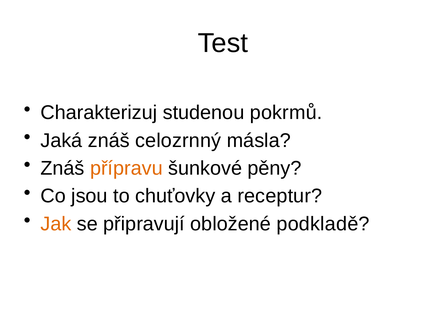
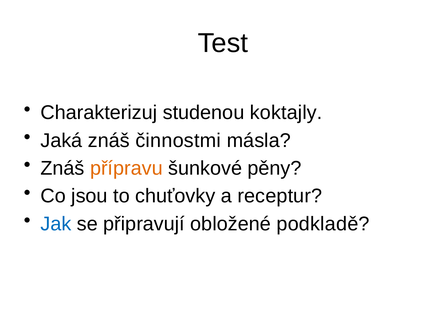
pokrmů: pokrmů -> koktajly (286, 113)
celozrnný: celozrnný -> činnostmi (178, 140)
Jak colour: orange -> blue (56, 224)
